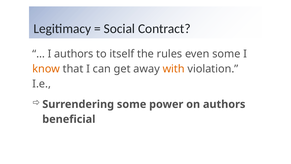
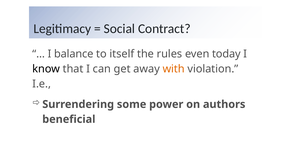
I authors: authors -> balance (74, 54)
even some: some -> today (226, 54)
know colour: orange -> black (46, 69)
